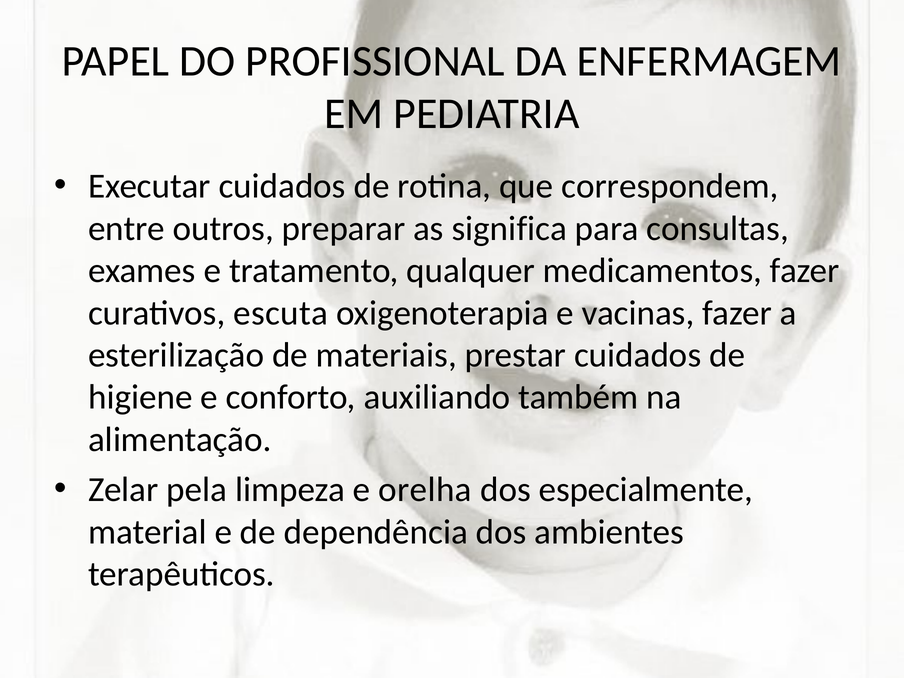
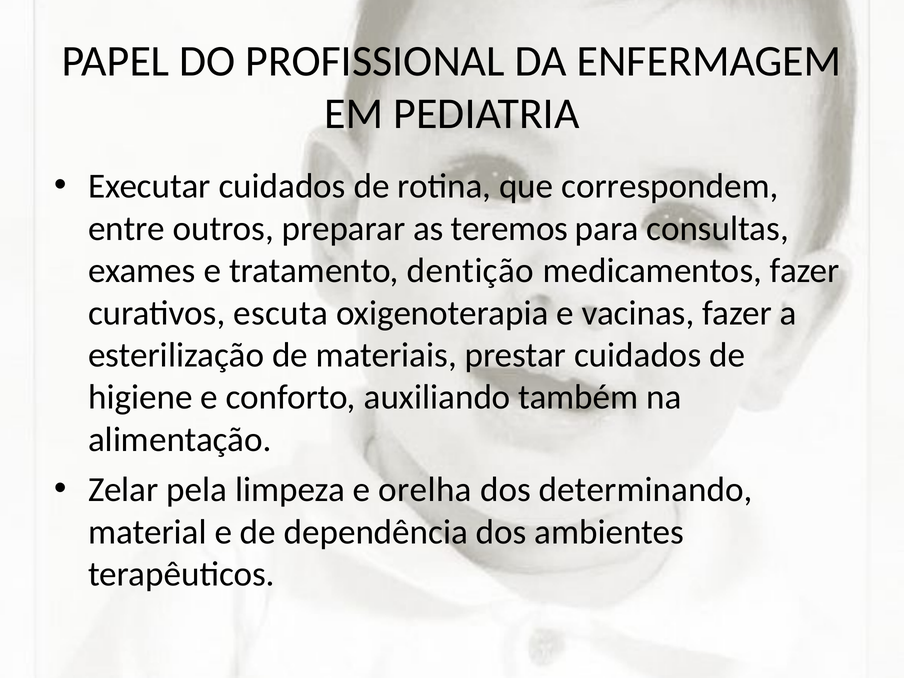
significa: significa -> teremos (509, 228)
qualquer: qualquer -> dentição (470, 271)
especialmente: especialmente -> determinando (646, 490)
